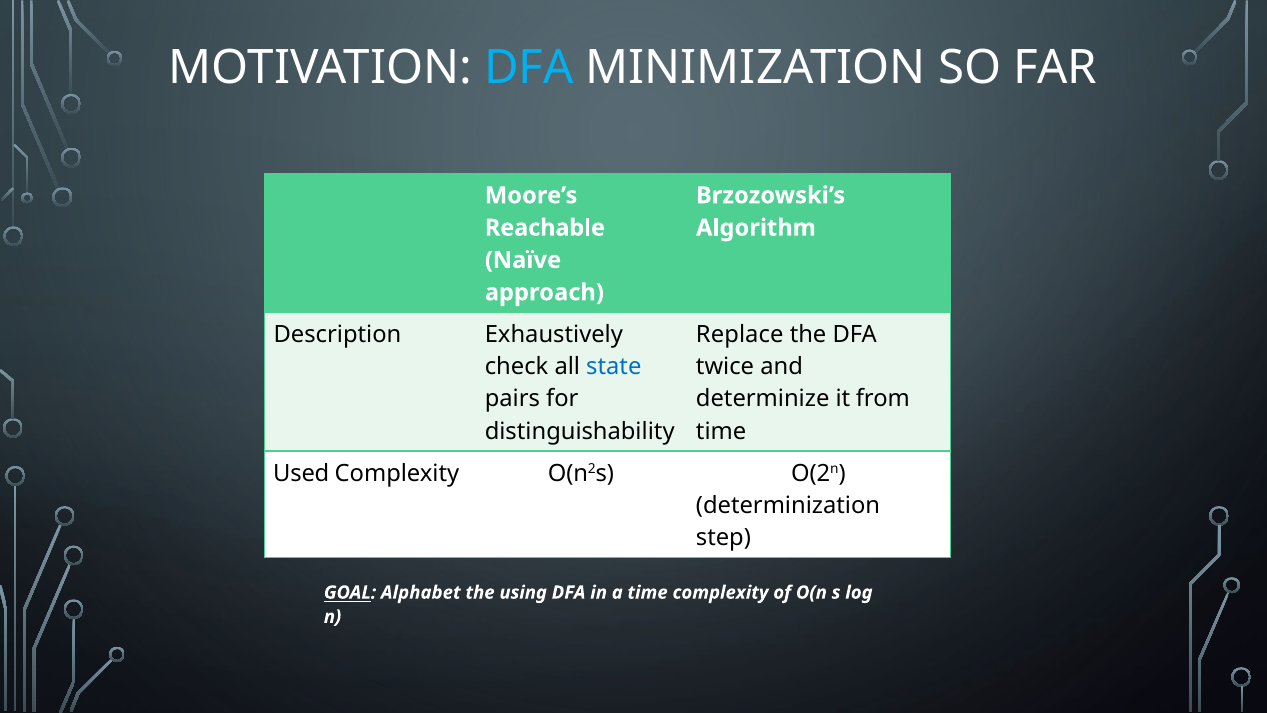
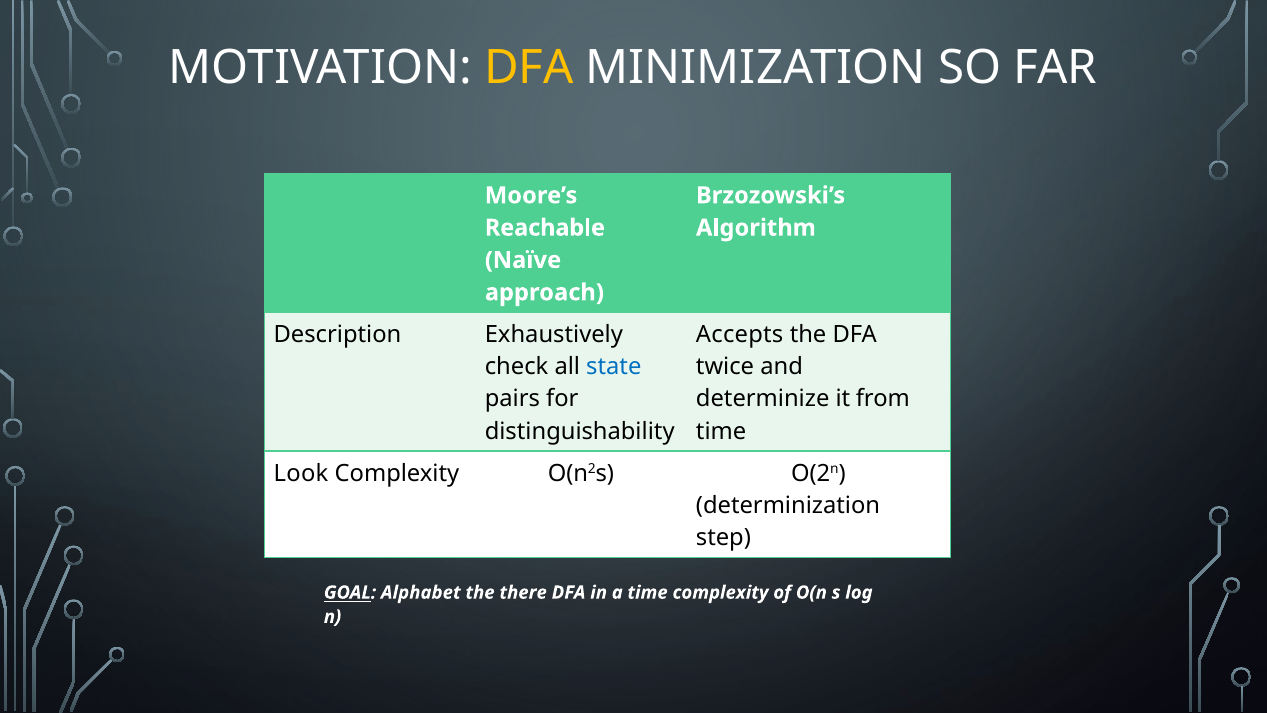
DFA colour: light blue -> yellow (529, 68)
Replace: Replace -> Accepts (740, 334)
Used: Used -> Look (301, 473)
using: using -> there (523, 592)
